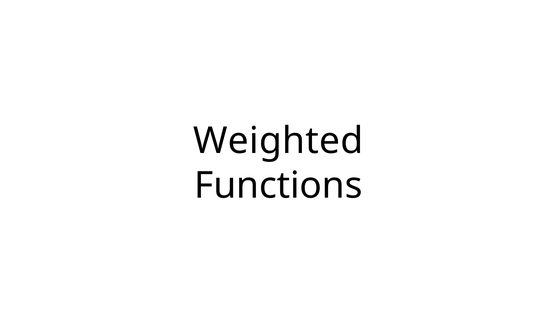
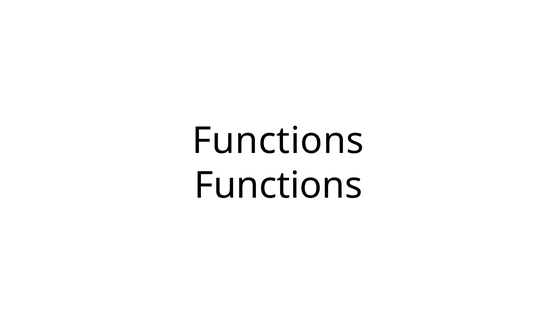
Weighted: Weighted -> Functions (278, 141)
